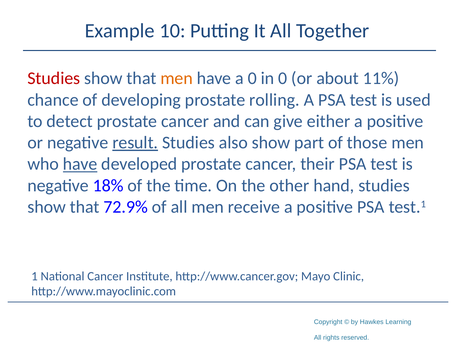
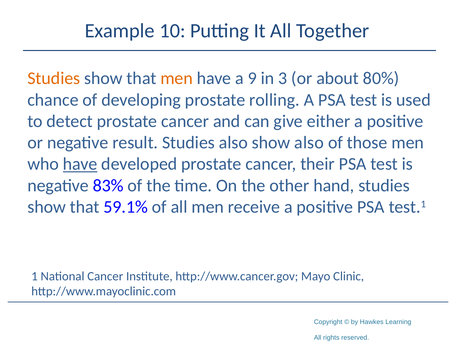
Studies colour: red -> orange (54, 78)
a 0: 0 -> 9 (252, 78)
in 0: 0 -> 3 (283, 78)
11%: 11% -> 80% (381, 78)
result underline: present -> none (135, 143)
show part: part -> also (309, 143)
18%: 18% -> 83% (108, 186)
72.9%: 72.9% -> 59.1% (126, 207)
